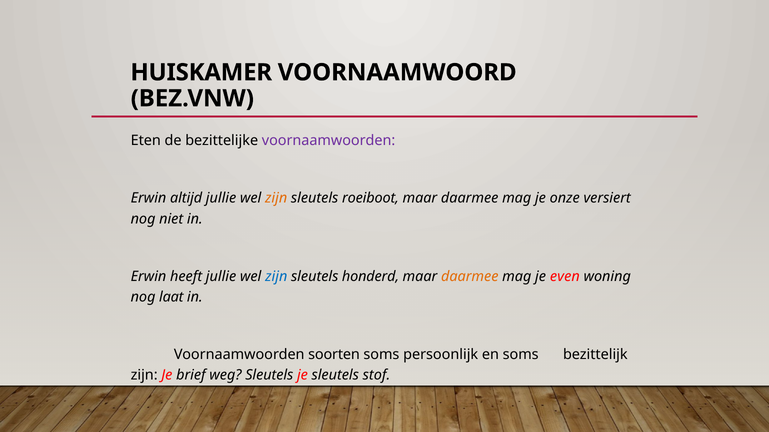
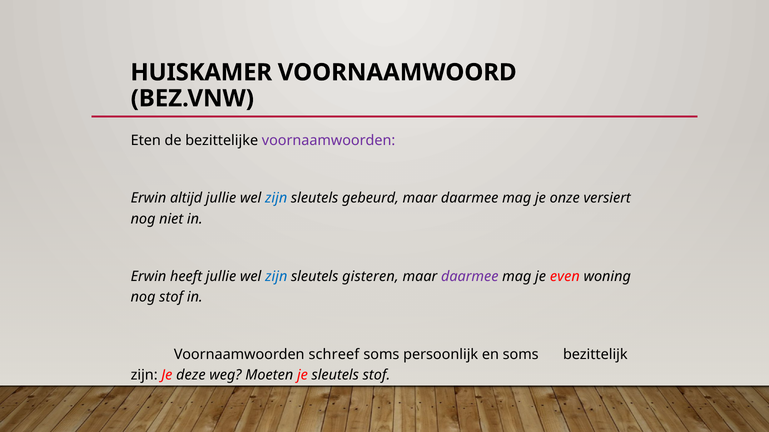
zijn colour: orange -> blue (276, 198)
roeiboot: roeiboot -> gebeurd (370, 198)
honderd: honderd -> gisteren (370, 277)
daarmee colour: orange -> purple (470, 277)
nog laat: laat -> stof (171, 297)
soorten: soorten -> schreef (334, 355)
brief: brief -> deze (191, 376)
weg Sleutels: Sleutels -> Moeten (269, 376)
